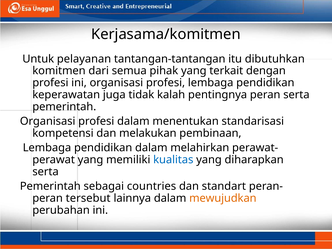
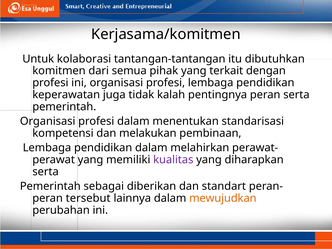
pelayanan: pelayanan -> kolaborasi (84, 59)
kualitas colour: blue -> purple (173, 160)
countries: countries -> diberikan (152, 186)
